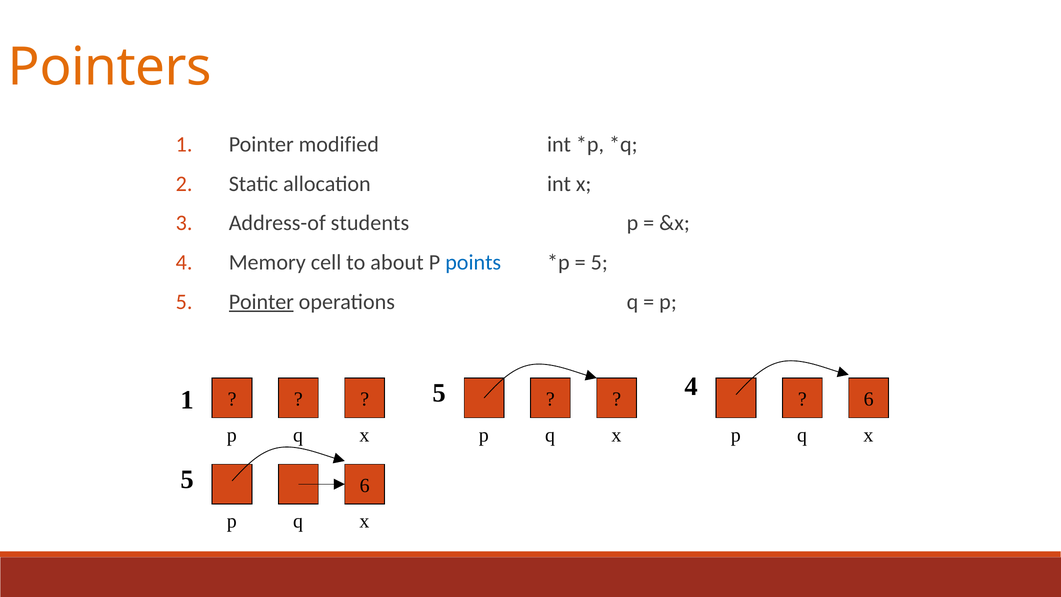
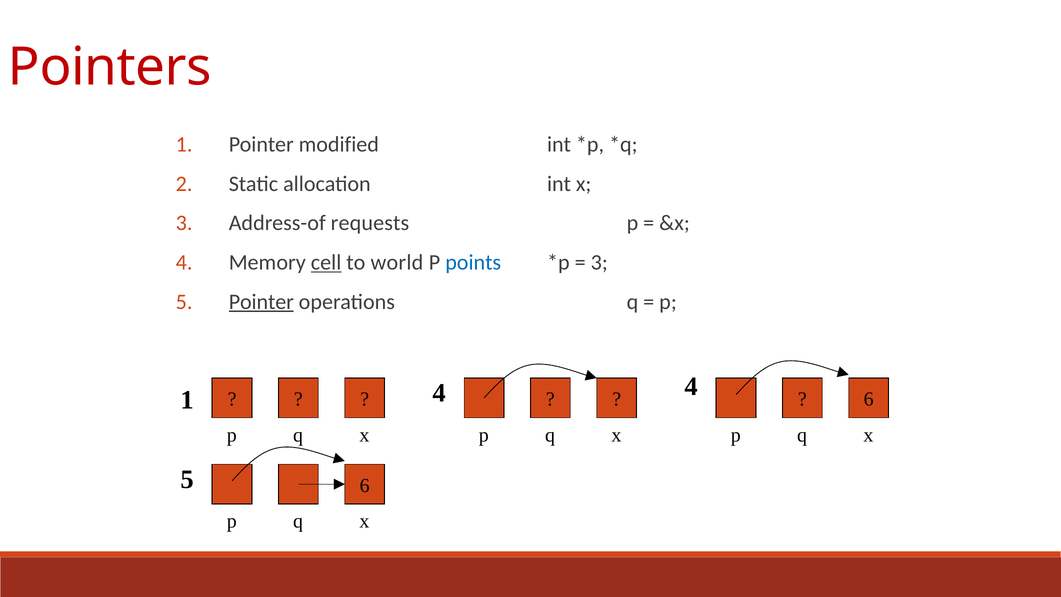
Pointers colour: orange -> red (110, 67)
students: students -> requests (370, 223)
cell underline: none -> present (326, 262)
about: about -> world (397, 262)
5: 5 -> 3 (599, 262)
1 5: 5 -> 4 (439, 393)
